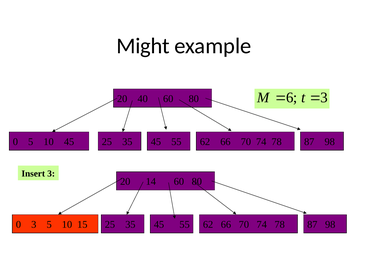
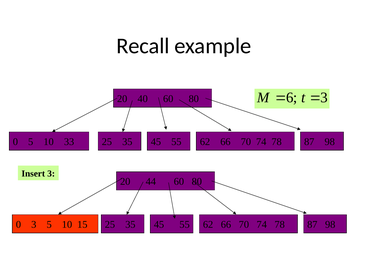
Might: Might -> Recall (143, 46)
10 45: 45 -> 33 (69, 142)
14: 14 -> 44 (151, 182)
